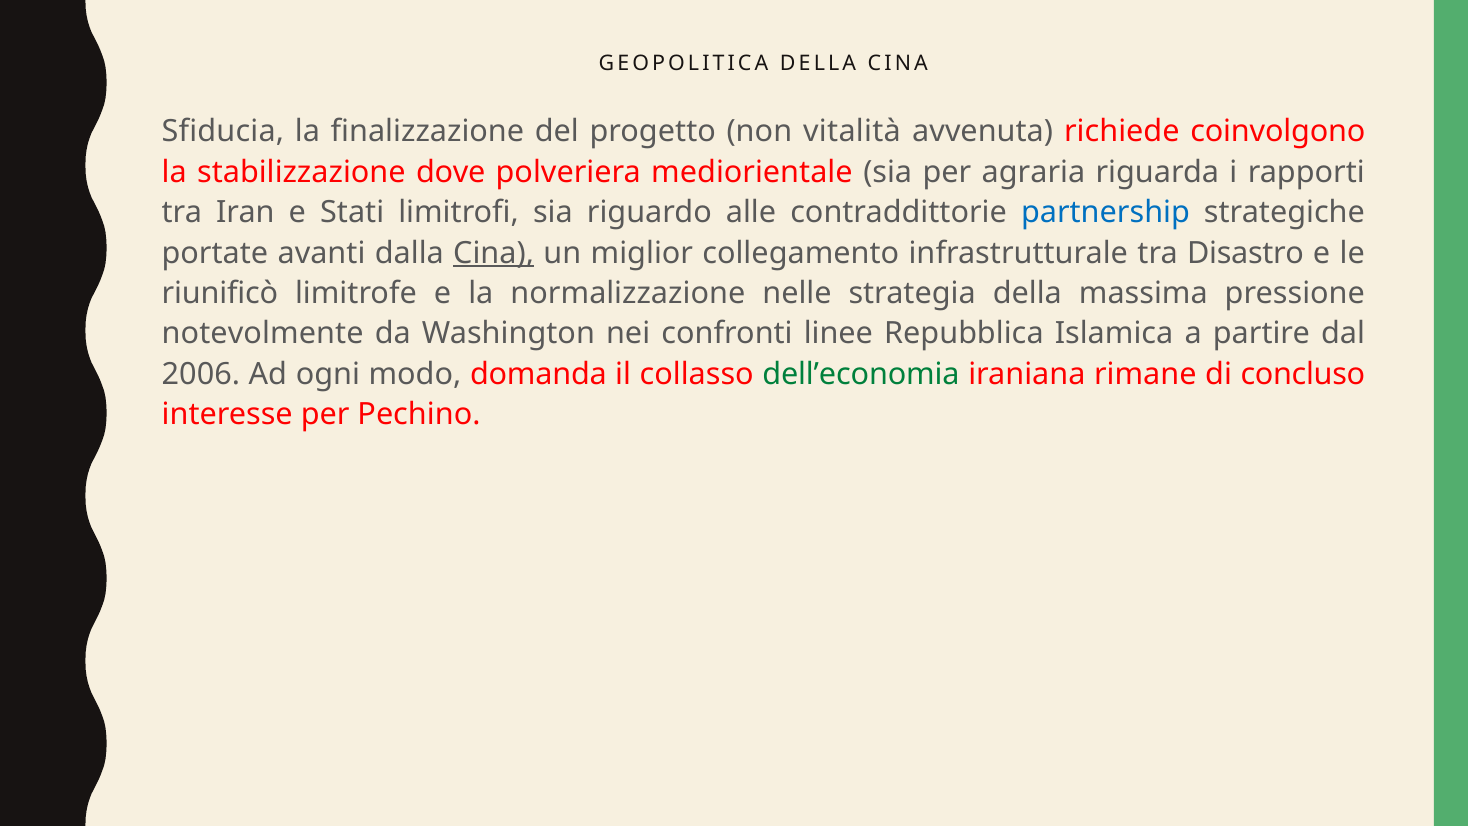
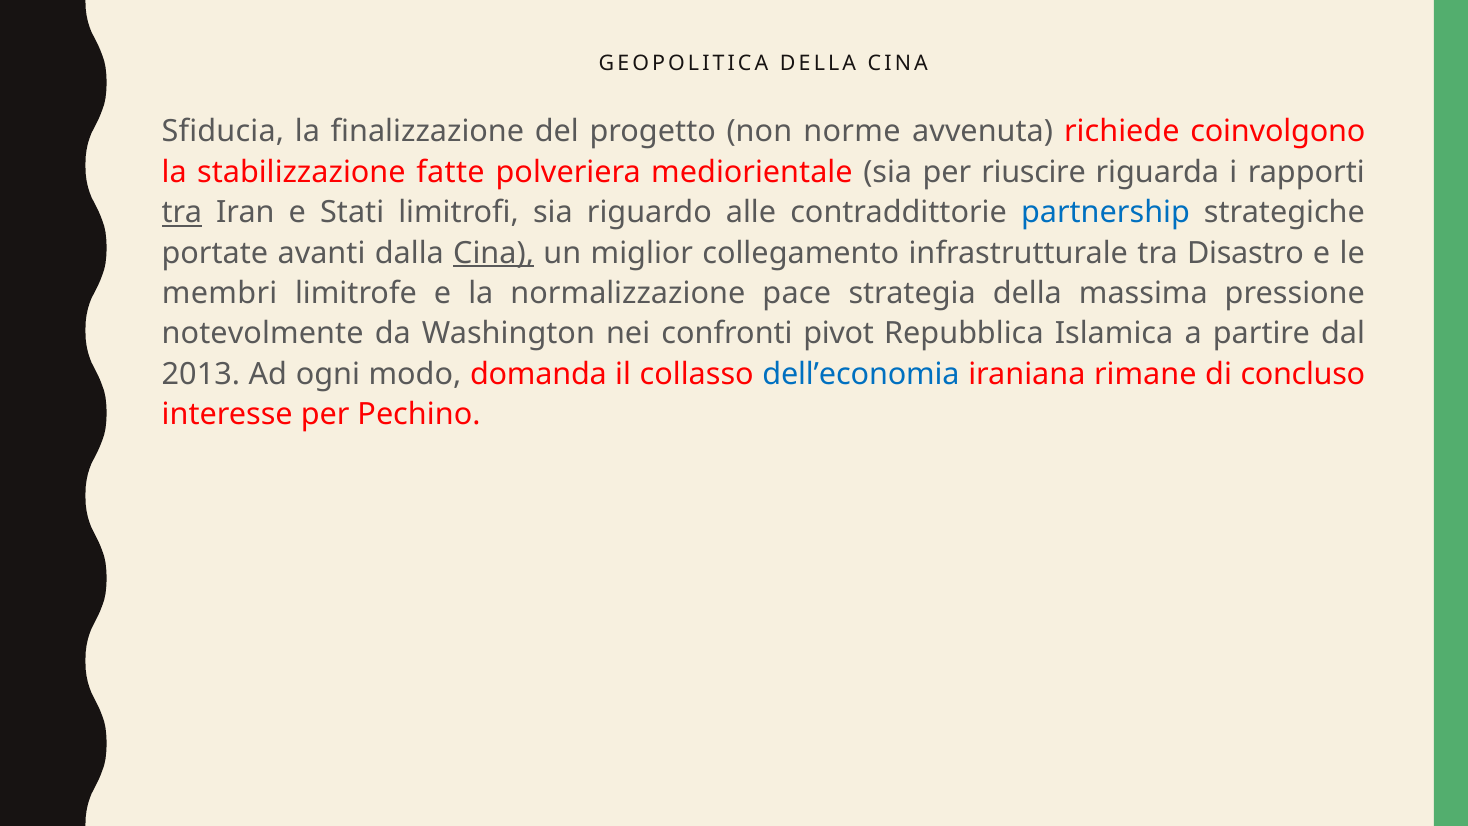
vitalità: vitalità -> norme (852, 132)
dove: dove -> fatte (450, 172)
agraria: agraria -> riuscire (1034, 172)
tra underline: none -> present (182, 212)
riunificò: riunificò -> membri (220, 293)
nelle: nelle -> pace (797, 293)
linee: linee -> pivot (839, 334)
2006: 2006 -> 2013 (201, 374)
dell’economia colour: green -> blue (861, 374)
